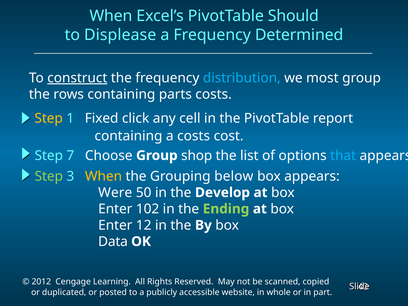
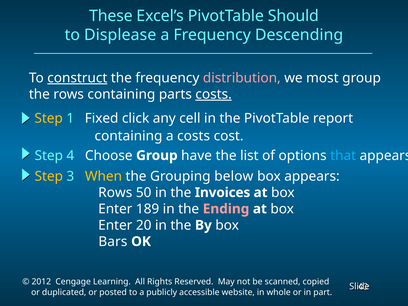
When: When -> These (111, 16)
Determined: Determined -> Descending (299, 35)
distribution colour: light blue -> pink (242, 78)
costs underline: none -> present (214, 94)
7: 7 -> 4 (70, 156)
shop: shop -> have (197, 156)
Step colour: light green -> yellow (49, 176)
Were: Were -> Rows (115, 193)
Develop: Develop -> Invoices (223, 193)
102: 102 -> 189 (148, 209)
Ending colour: light green -> pink (226, 209)
12: 12 -> 20 (144, 225)
Data: Data -> Bars (113, 242)
